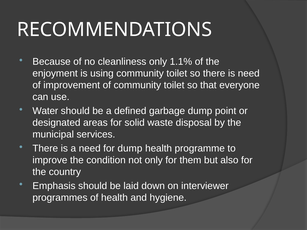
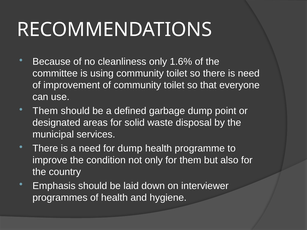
1.1%: 1.1% -> 1.6% (181, 62)
enjoyment: enjoyment -> committee (55, 74)
Water: Water -> Them (45, 111)
